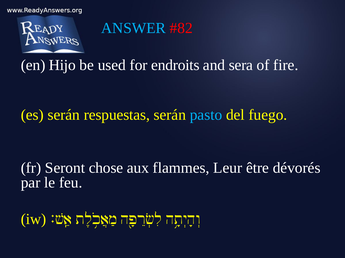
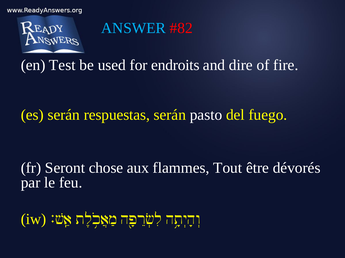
Hijo: Hijo -> Test (62, 65)
sera: sera -> dire (241, 65)
pasto colour: light blue -> white (206, 115)
Leur: Leur -> Tout (228, 168)
